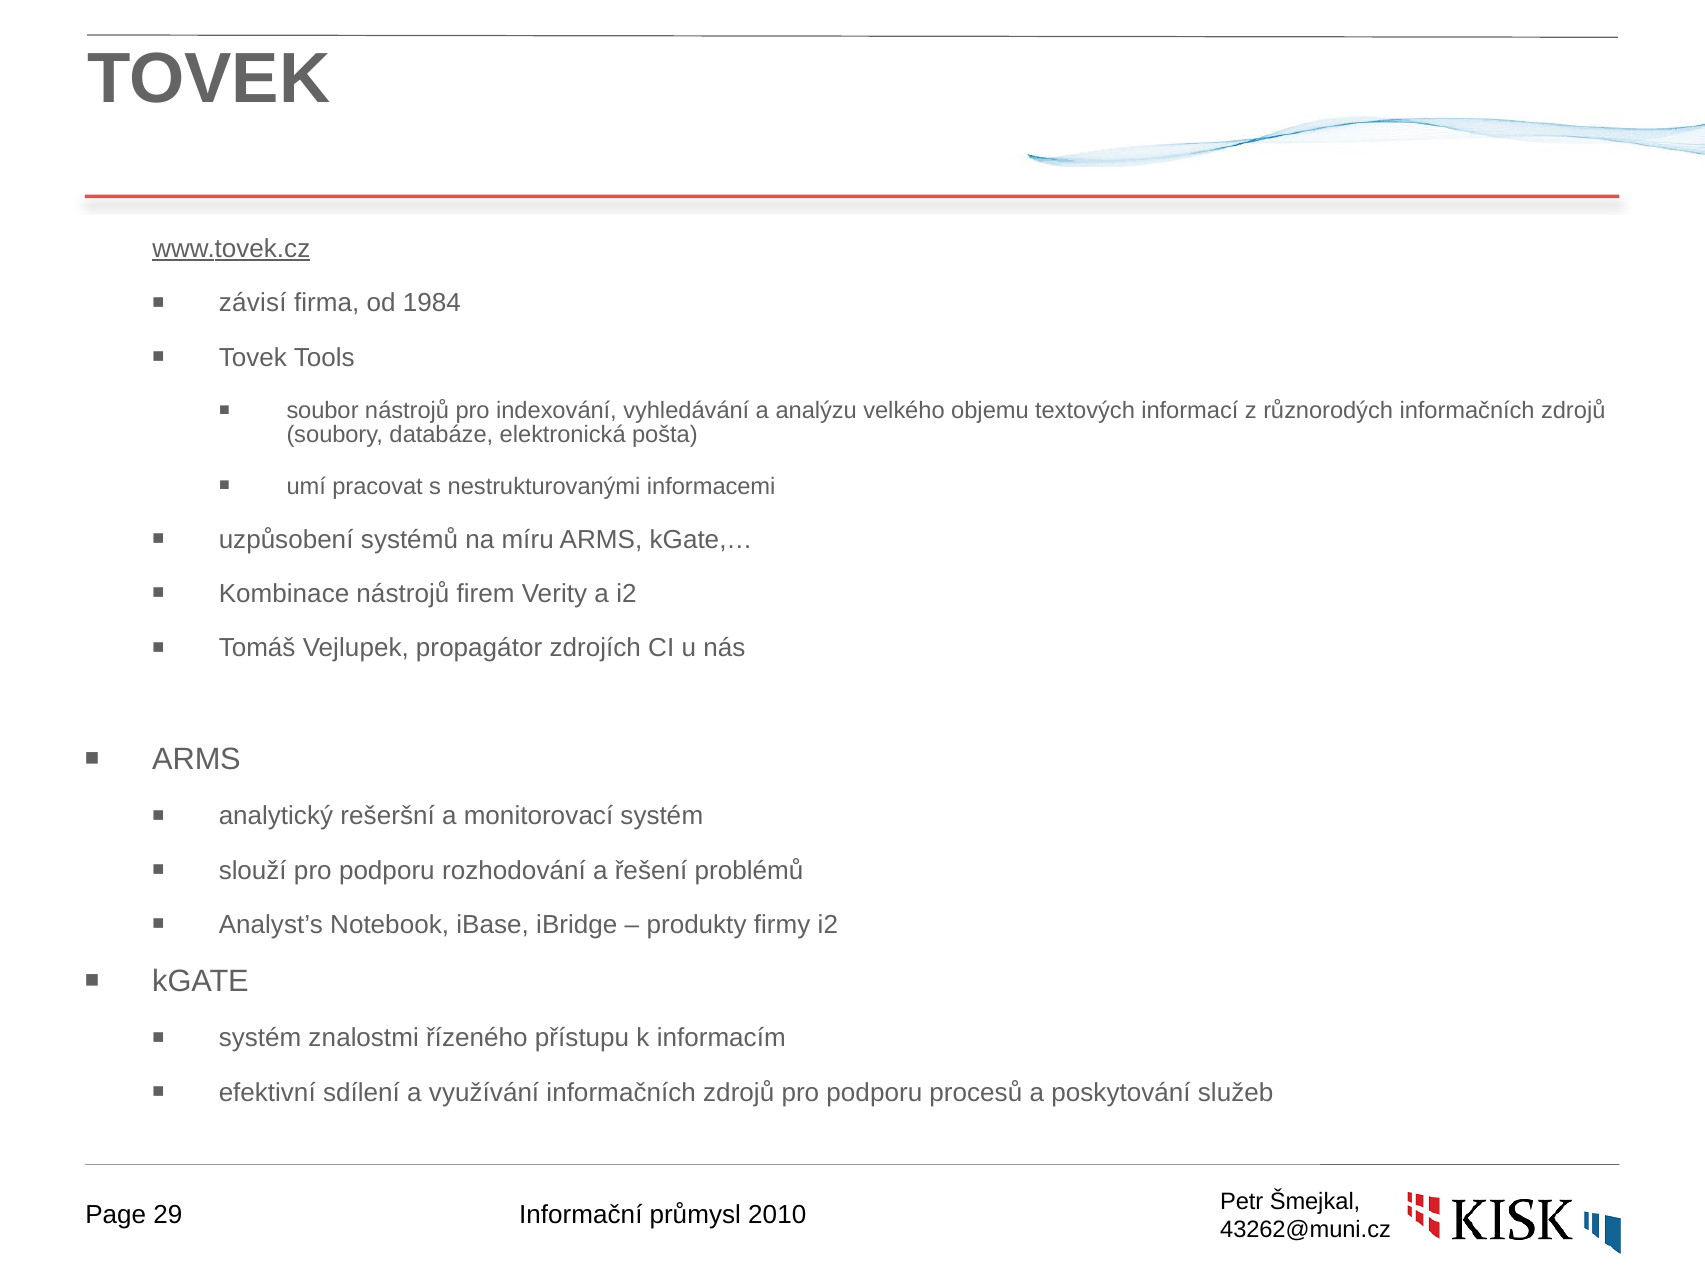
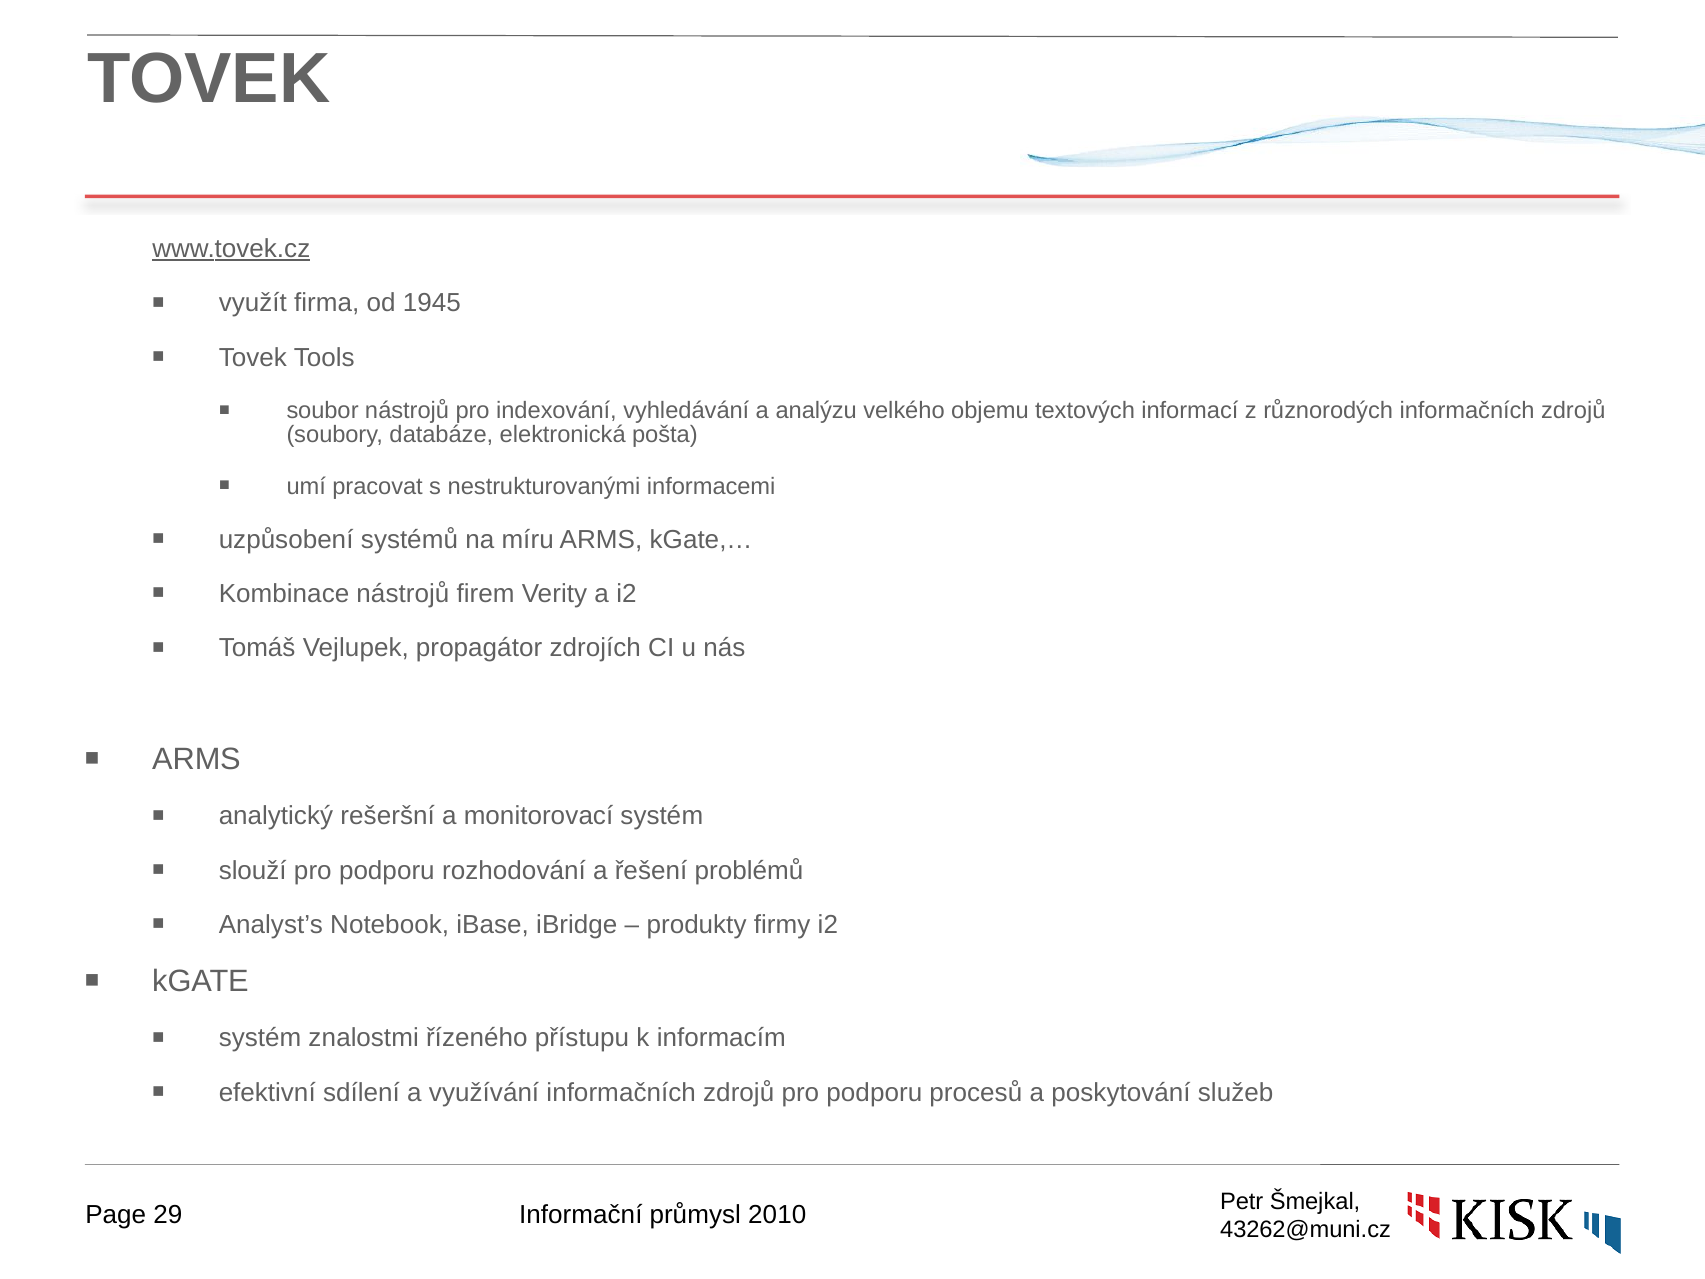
závisí: závisí -> využít (253, 303)
1984: 1984 -> 1945 (432, 303)
